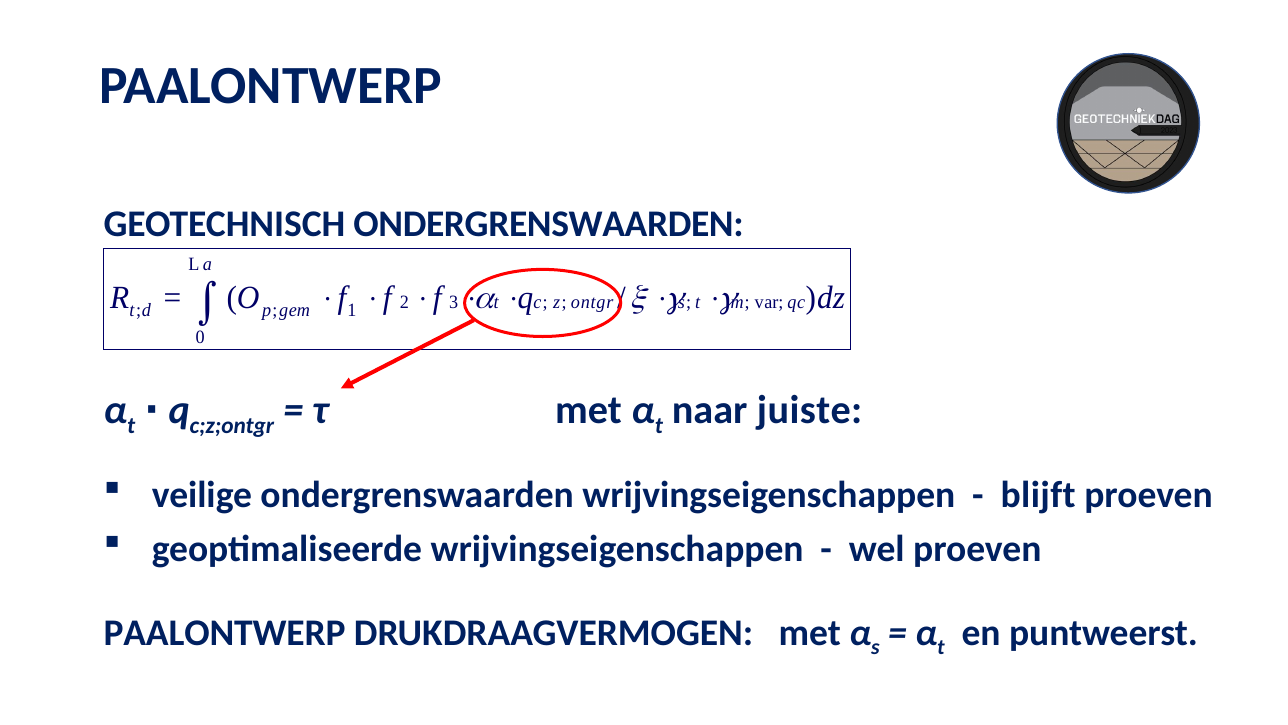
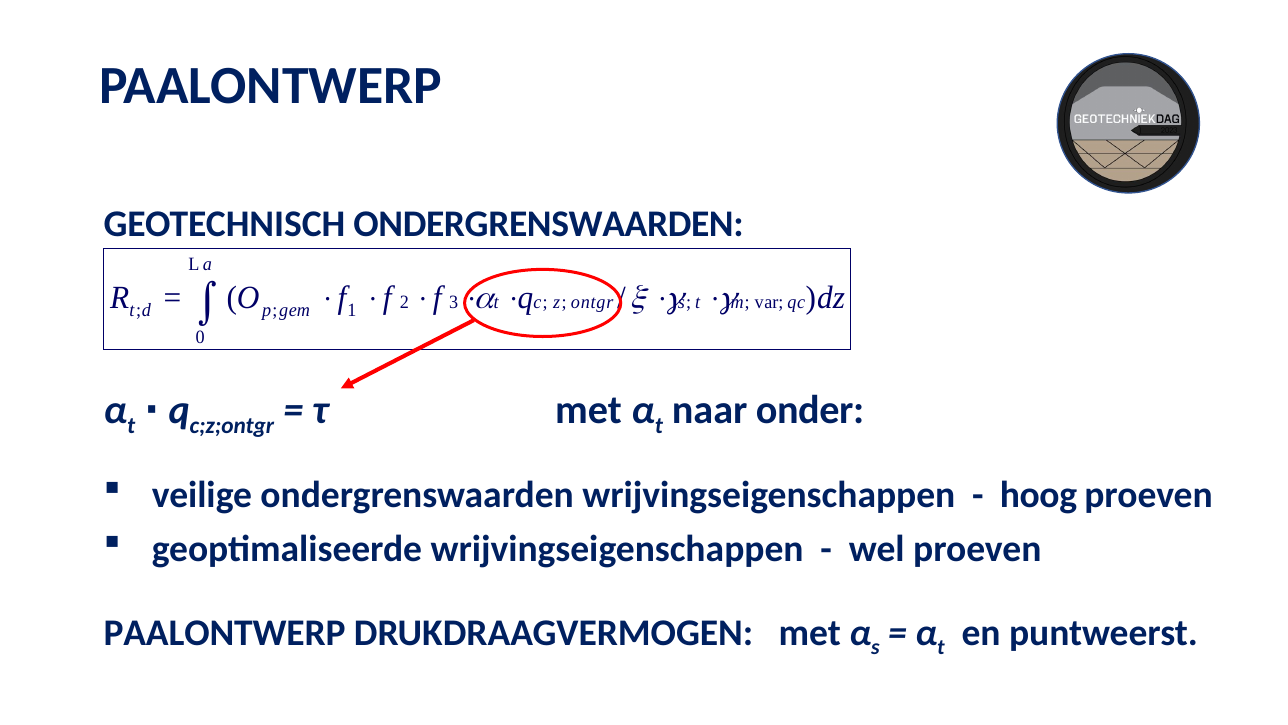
juiste: juiste -> onder (810, 410)
blijft: blijft -> hoog (1038, 495)
